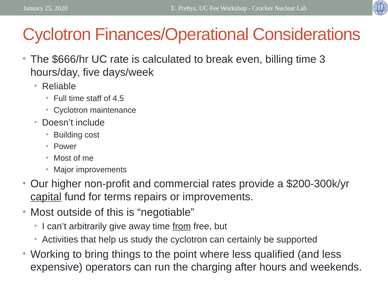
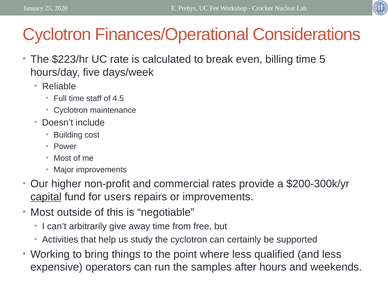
$666/hr: $666/hr -> $223/hr (70, 59)
3: 3 -> 5 (322, 59)
terms: terms -> users (118, 197)
from underline: present -> none (182, 226)
charging: charging -> samples (211, 267)
